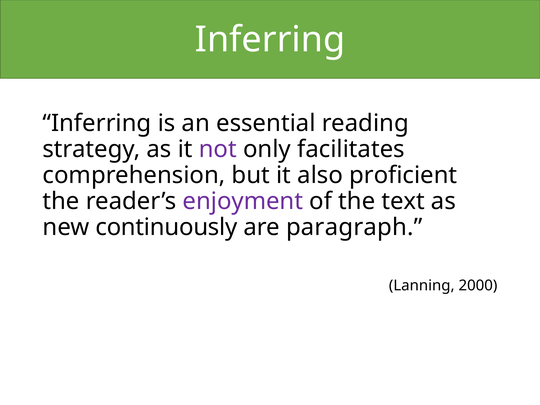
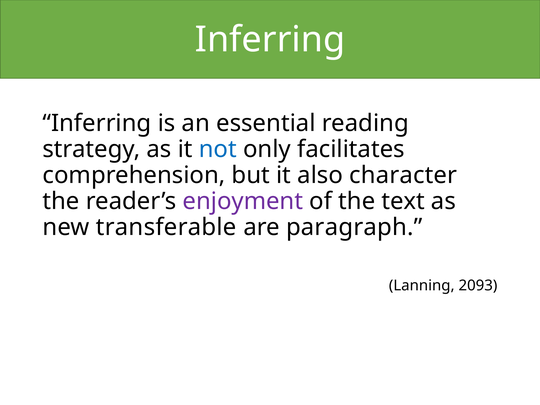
not colour: purple -> blue (218, 149)
proficient: proficient -> character (403, 175)
continuously: continuously -> transferable (166, 227)
2000: 2000 -> 2093 (478, 285)
